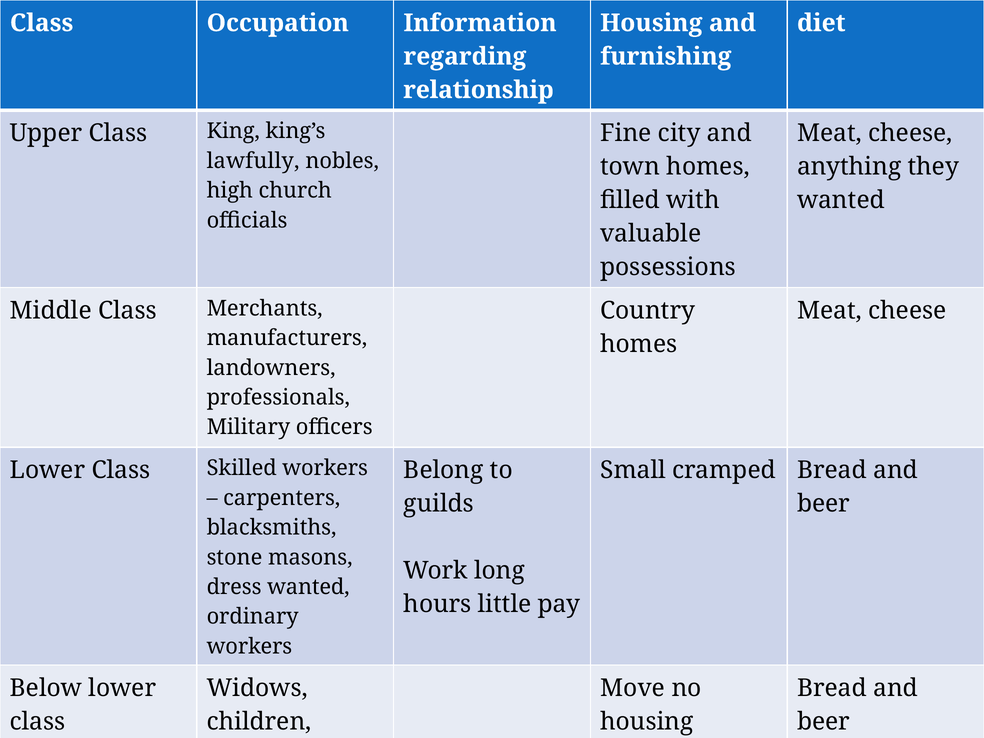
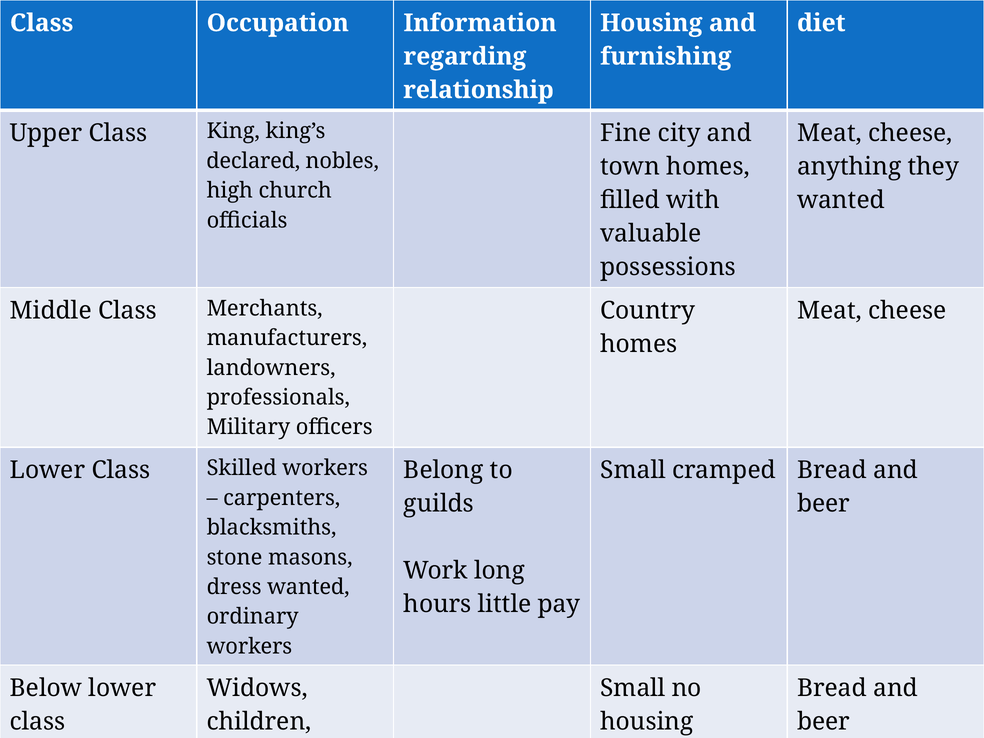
lawfully: lawfully -> declared (253, 161)
Move: Move -> Small (633, 688)
